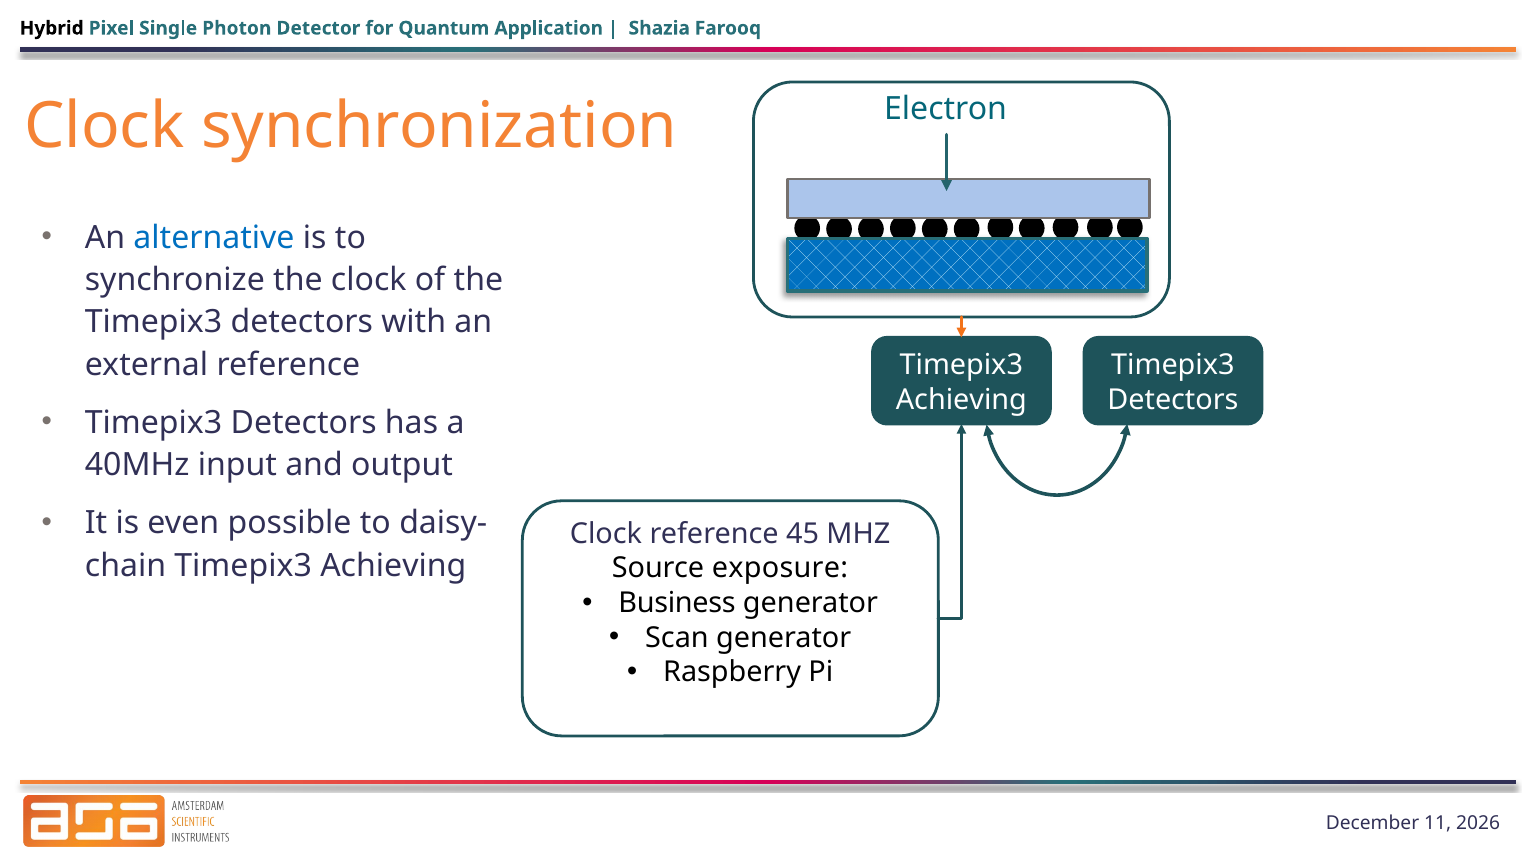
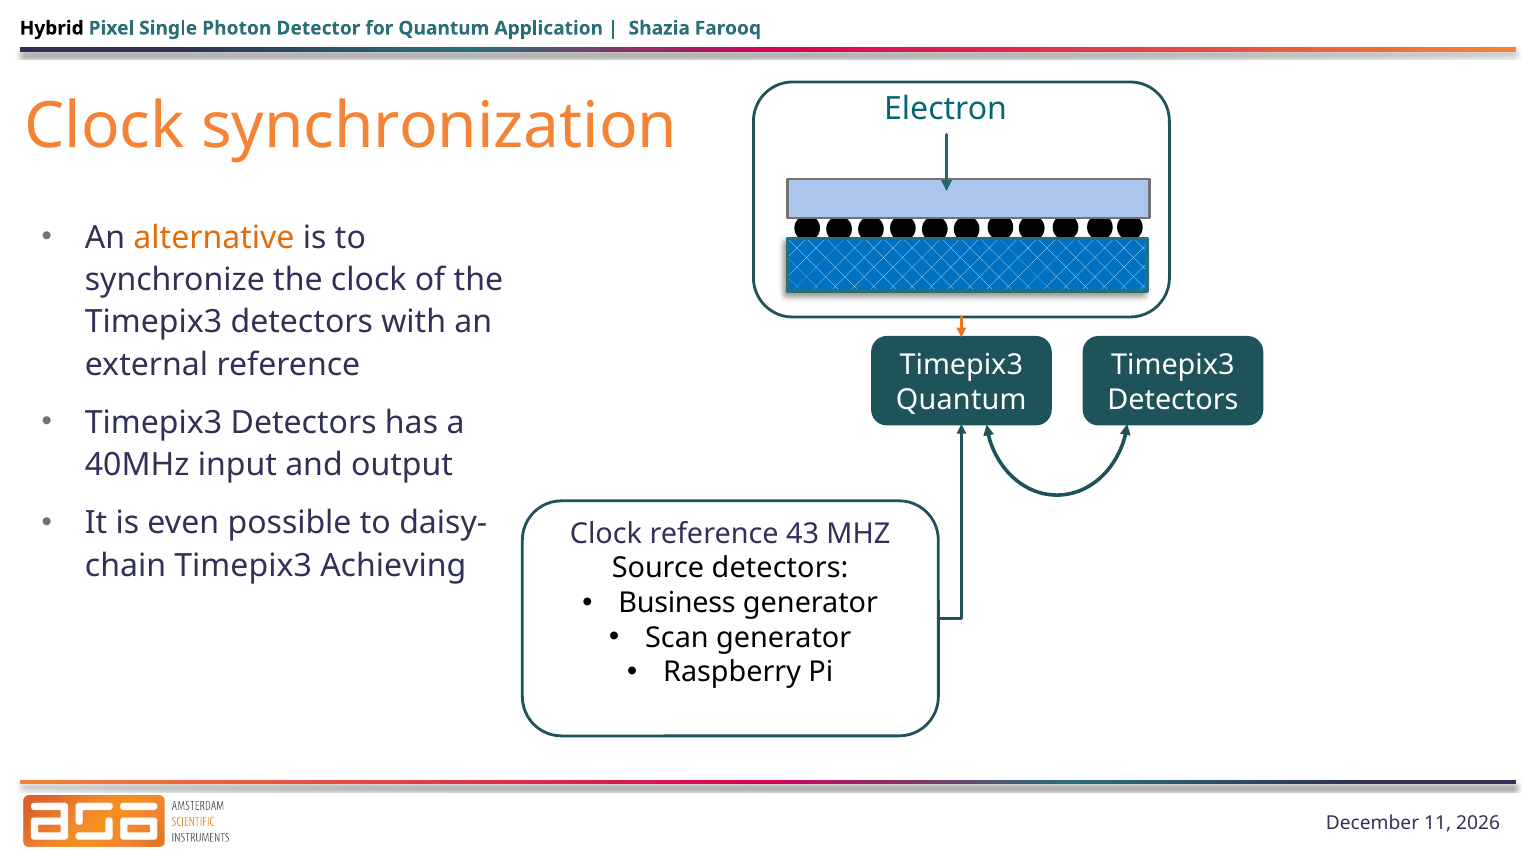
alternative colour: blue -> orange (214, 238)
Achieving: Achieving -> Quantum (961, 400)
45: 45 -> 43 (803, 534)
Source exposure: exposure -> detectors (780, 568)
